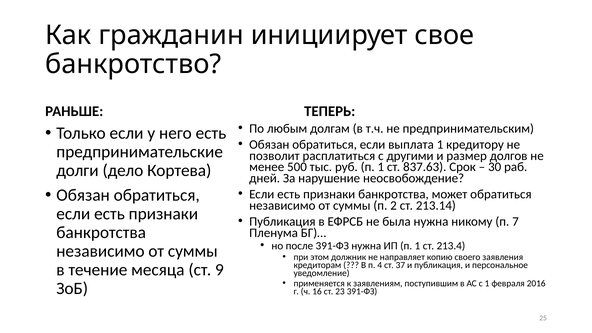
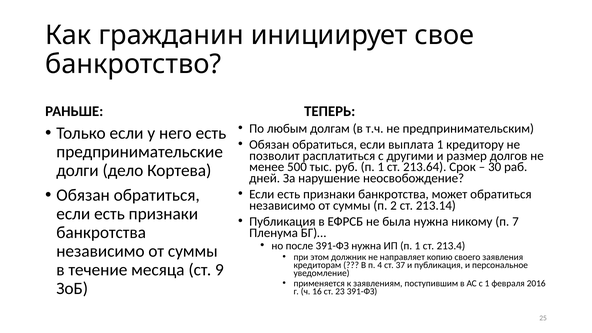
837.63: 837.63 -> 213.64 (425, 167)
